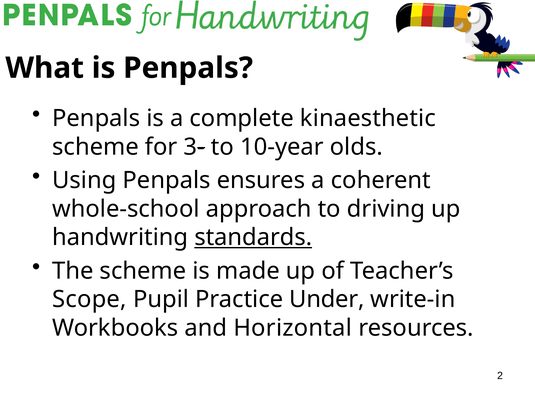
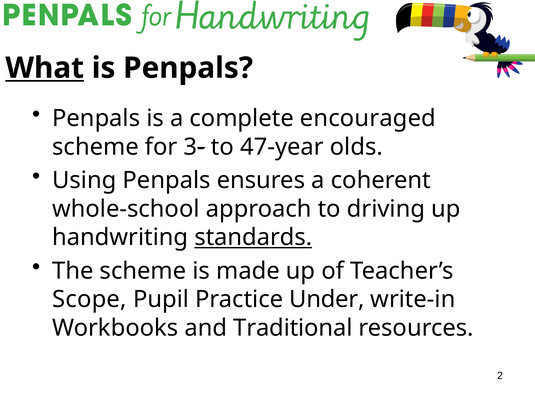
What underline: none -> present (45, 68)
kinaesthetic: kinaesthetic -> encouraged (368, 118)
10-year: 10-year -> 47-year (282, 147)
Horizontal: Horizontal -> Traditional (293, 327)
